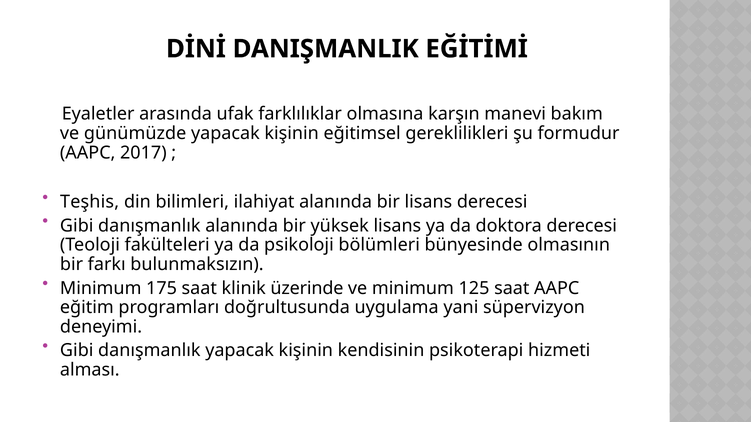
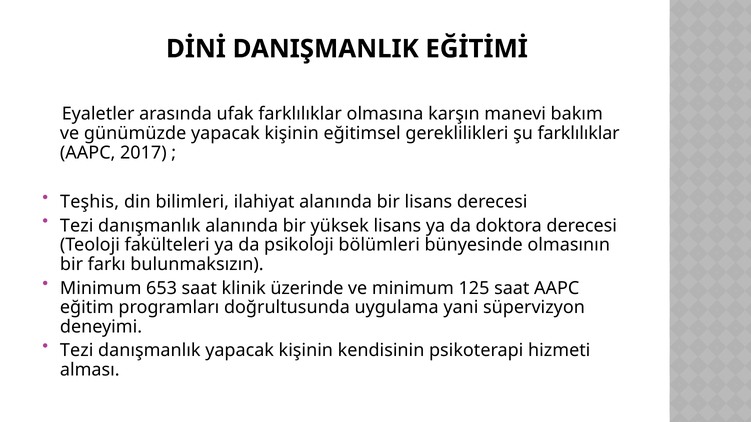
şu formudur: formudur -> farklılıklar (579, 133)
Gibi: Gibi -> Tezi (77, 226)
175: 175 -> 653 (162, 288)
Gibi: Gibi -> Tezi (77, 351)
